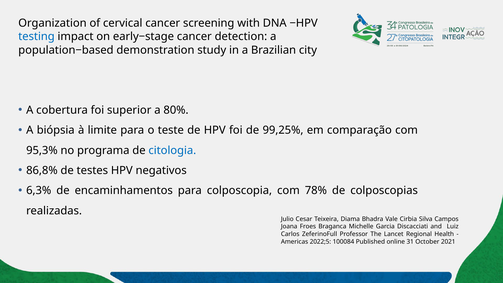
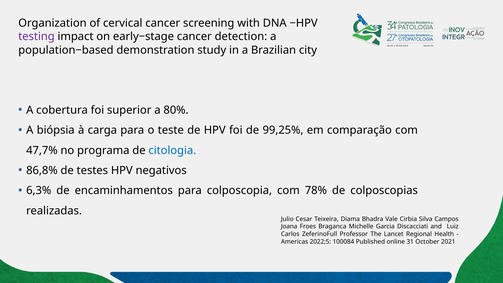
testing colour: blue -> purple (36, 37)
limite: limite -> carga (102, 130)
95,3%: 95,3% -> 47,7% (42, 150)
